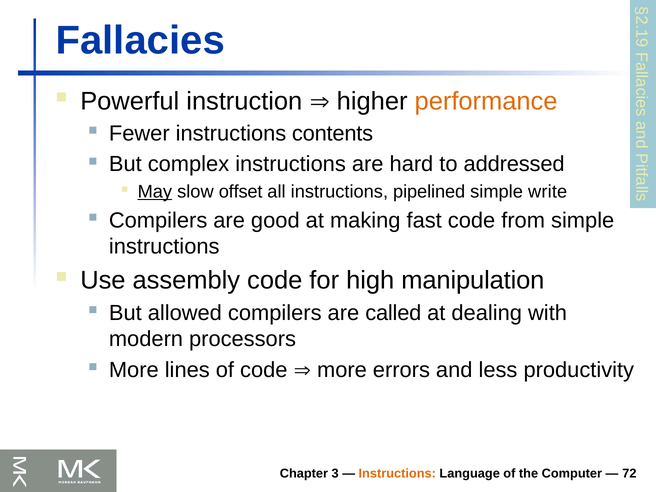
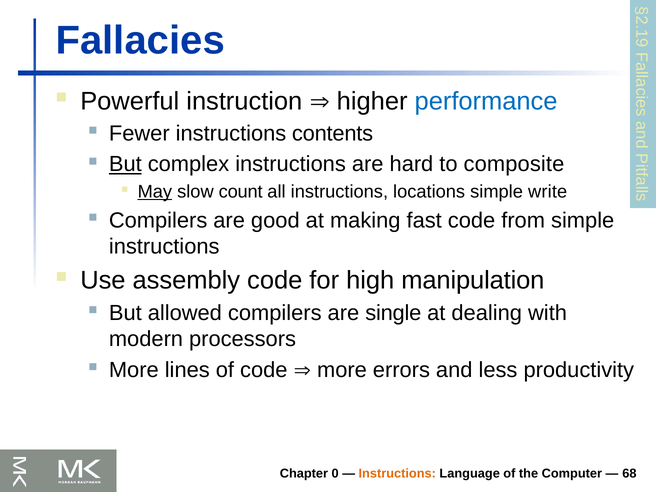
performance colour: orange -> blue (486, 101)
But underline: none -> present (125, 164)
addressed: addressed -> composite (514, 164)
offset: offset -> count (241, 192)
pipelined: pipelined -> locations (429, 192)
called: called -> single (393, 313)
3: 3 -> 0 (335, 474)
72: 72 -> 68 (629, 474)
